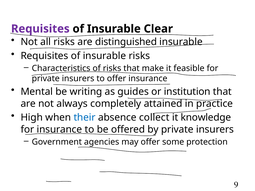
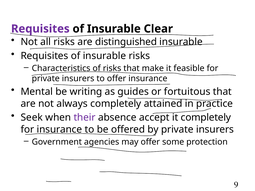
institution: institution -> fortuitous (187, 92)
High: High -> Seek (32, 118)
their colour: blue -> purple (85, 118)
collect: collect -> accept (154, 118)
it knowledge: knowledge -> completely (206, 118)
